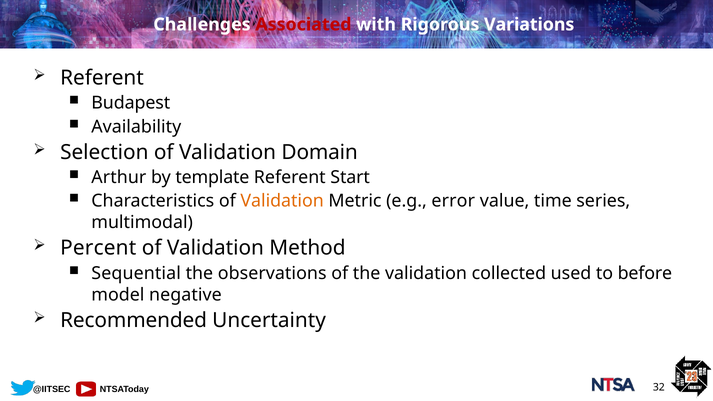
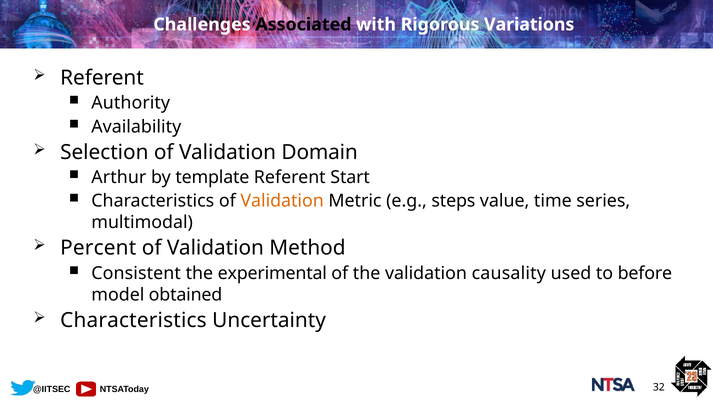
Associated colour: red -> black (303, 24)
Budapest: Budapest -> Authority (131, 103)
error: error -> steps (453, 201)
Sequential: Sequential -> Consistent (136, 273)
observations: observations -> experimental (272, 273)
collected: collected -> causality (509, 273)
negative: negative -> obtained (186, 295)
Recommended: Recommended -> Characteristics (133, 320)
